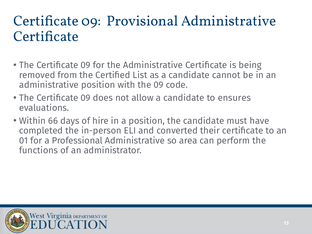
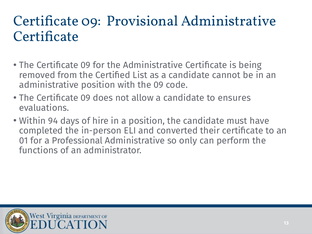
66: 66 -> 94 (53, 121)
area: area -> only (188, 141)
